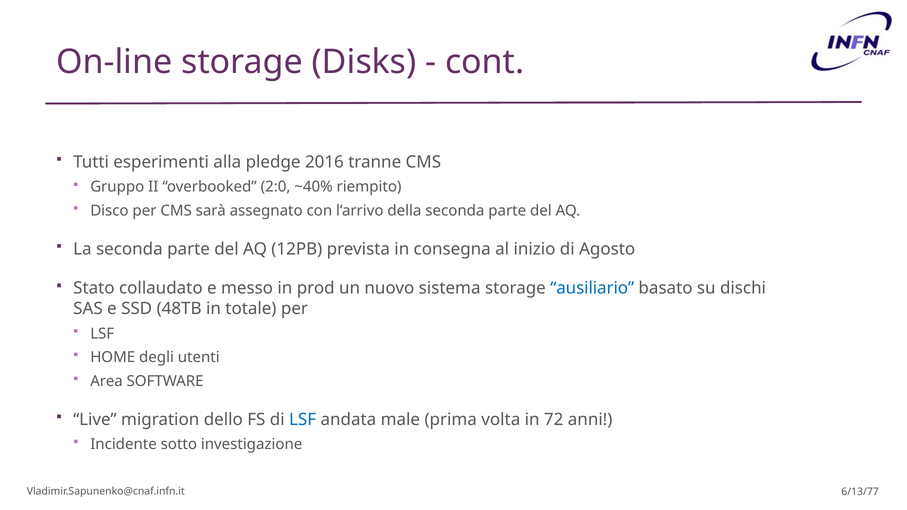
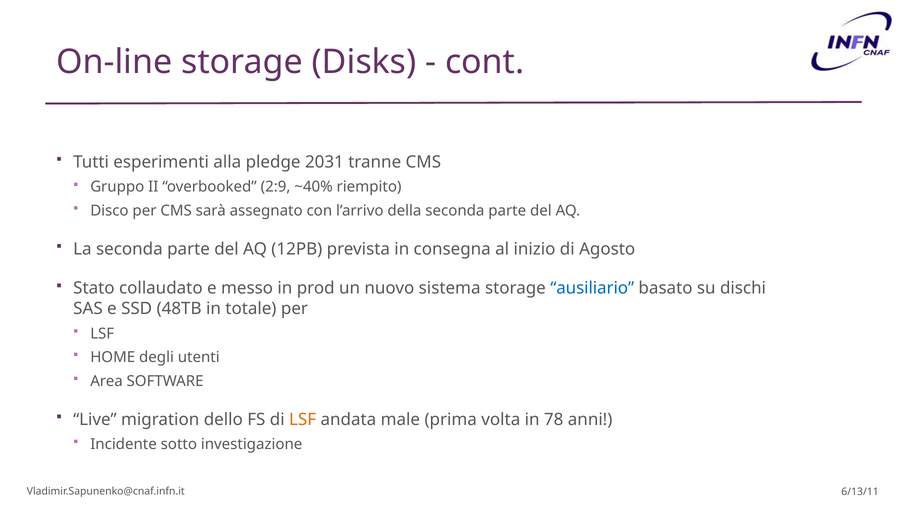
2016: 2016 -> 2031 (324, 162)
2:0: 2:0 -> 2:9 (276, 187)
LSF colour: blue -> orange (303, 420)
72: 72 -> 78 (554, 420)
6/13/77: 6/13/77 -> 6/13/11 (860, 492)
